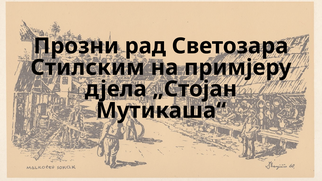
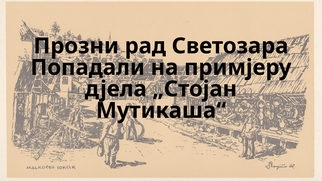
Стилским: Стилским -> Попадали (88, 68)
